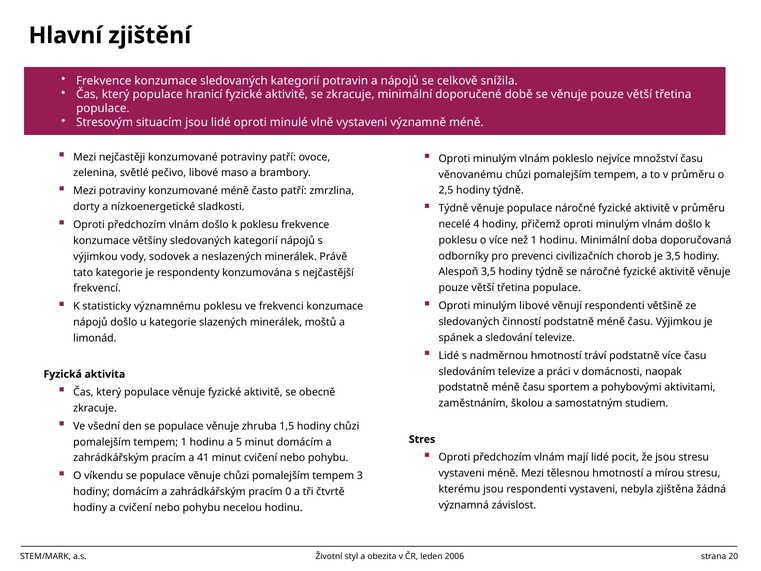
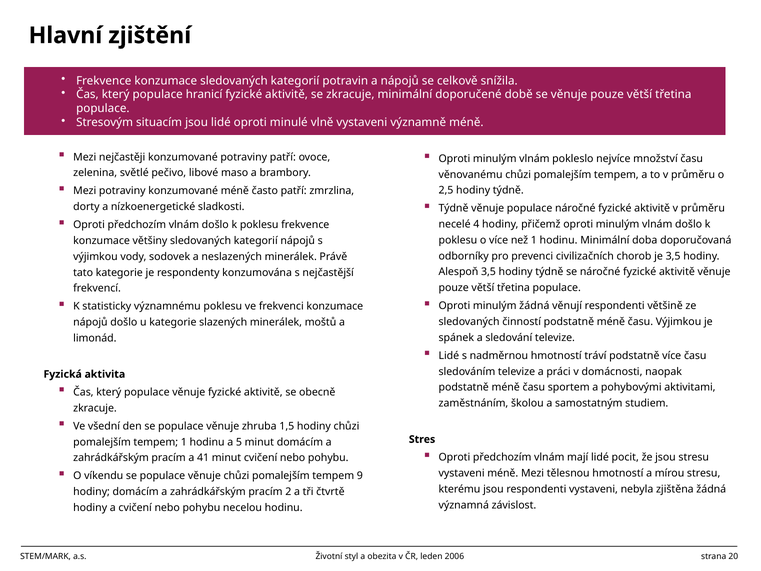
minulým libové: libové -> žádná (534, 306)
3: 3 -> 9 (360, 476)
0: 0 -> 2 (288, 492)
